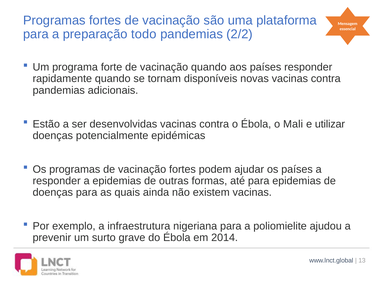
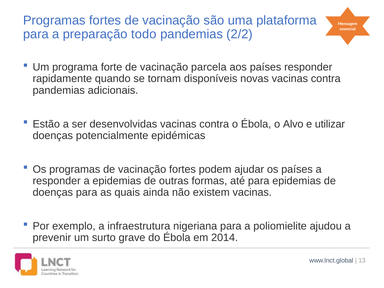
vacinação quando: quando -> parcela (209, 67)
Mali: Mali -> Alvo (293, 124)
